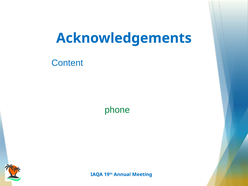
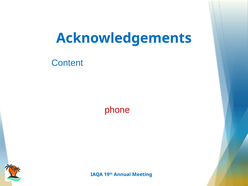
phone colour: green -> red (117, 110)
